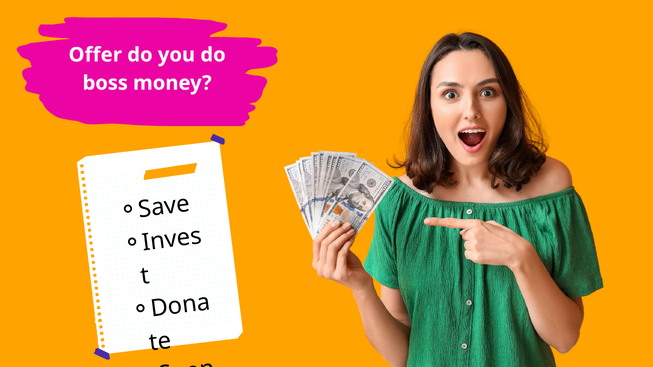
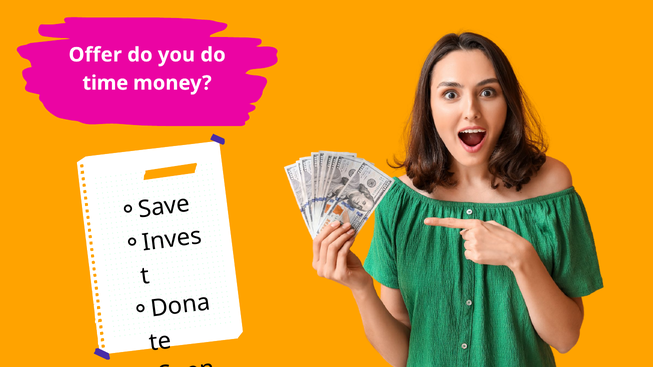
boss: boss -> time (105, 83)
